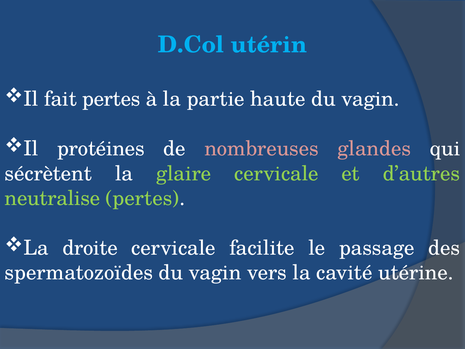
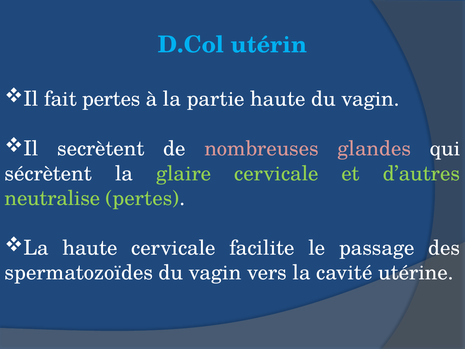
protéines: protéines -> secrètent (101, 149)
La droite: droite -> haute (90, 248)
